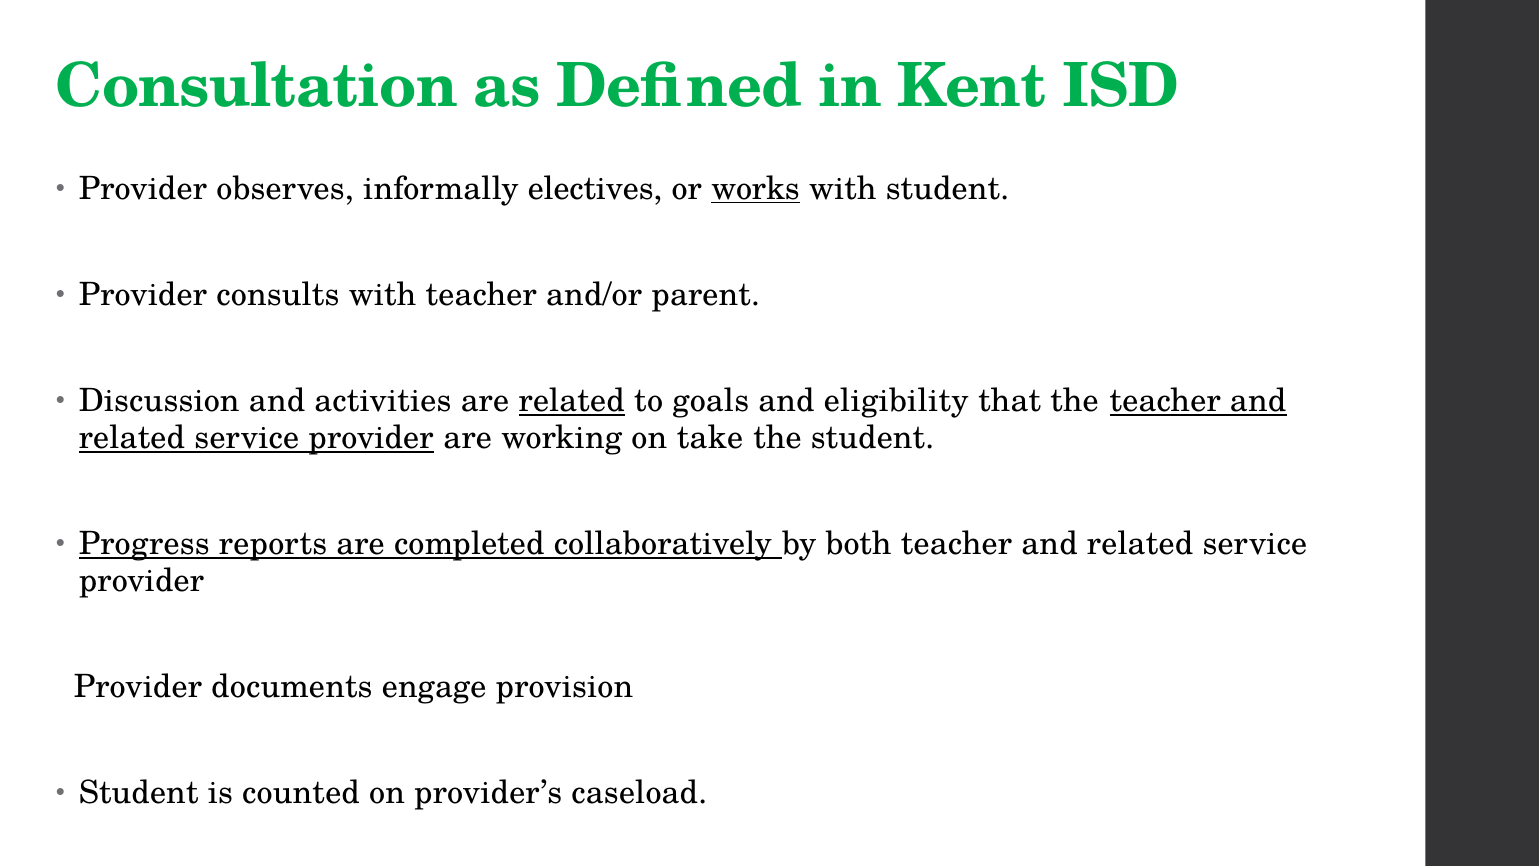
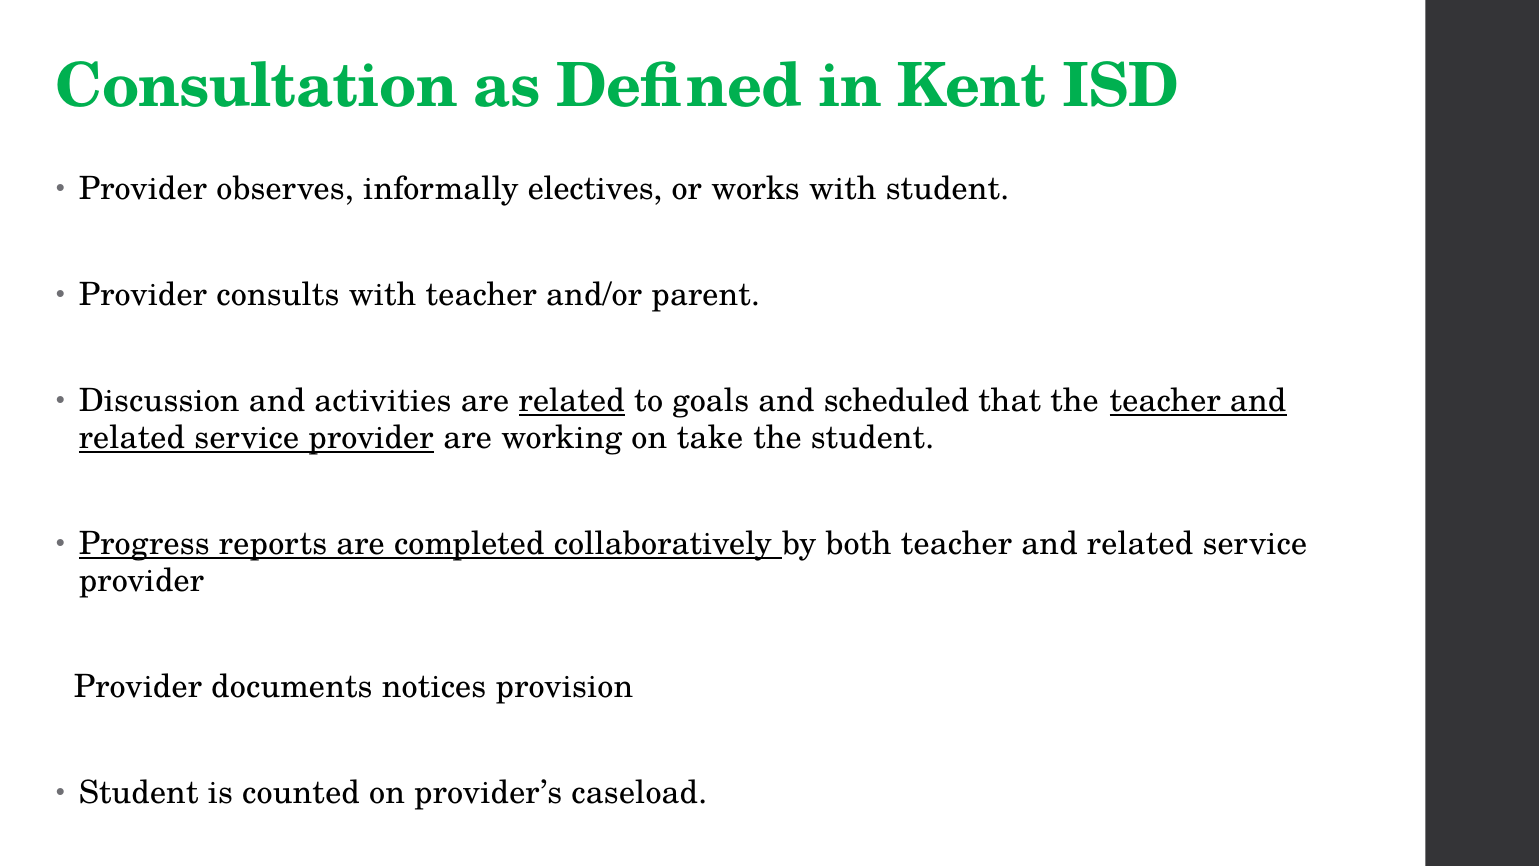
works underline: present -> none (756, 189)
eligibility: eligibility -> scheduled (896, 401)
engage: engage -> notices (434, 687)
